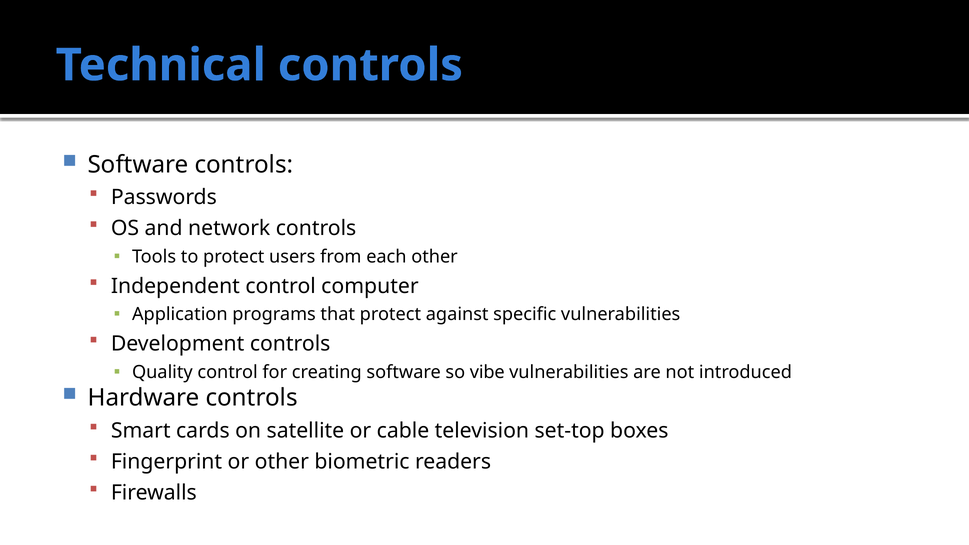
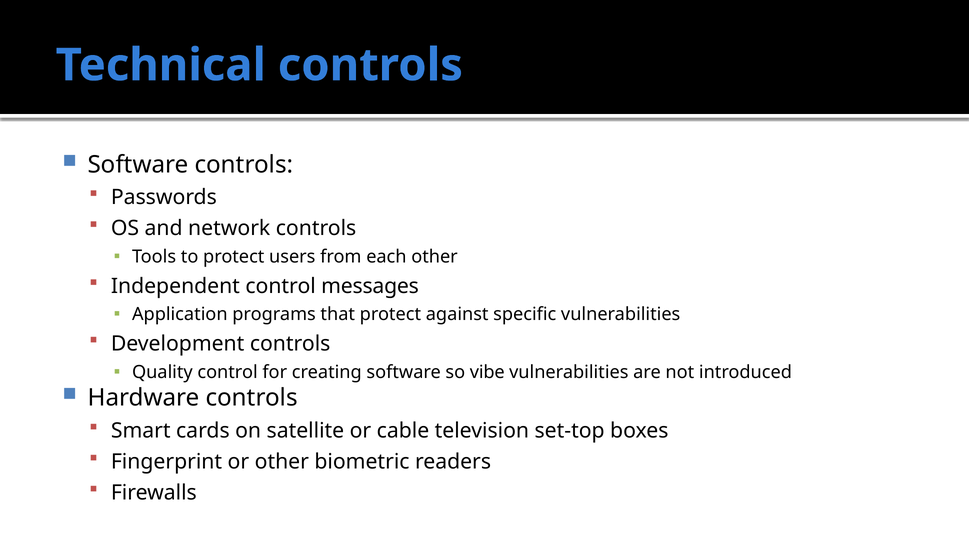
computer: computer -> messages (370, 286)
